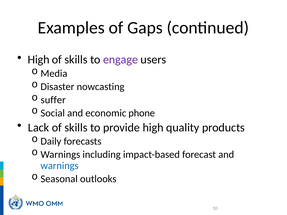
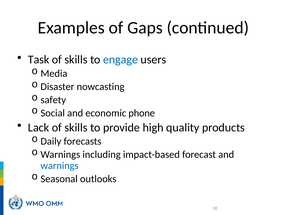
High: High -> Task (39, 60)
engage colour: purple -> blue (121, 60)
suffer: suffer -> safety (53, 100)
